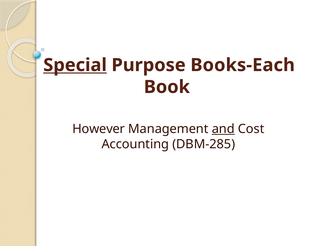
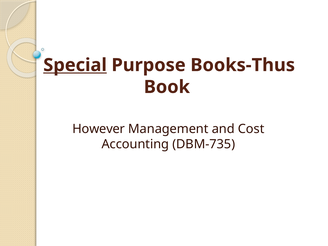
Books-Each: Books-Each -> Books-Thus (243, 65)
and underline: present -> none (223, 129)
DBM-285: DBM-285 -> DBM-735 (204, 144)
